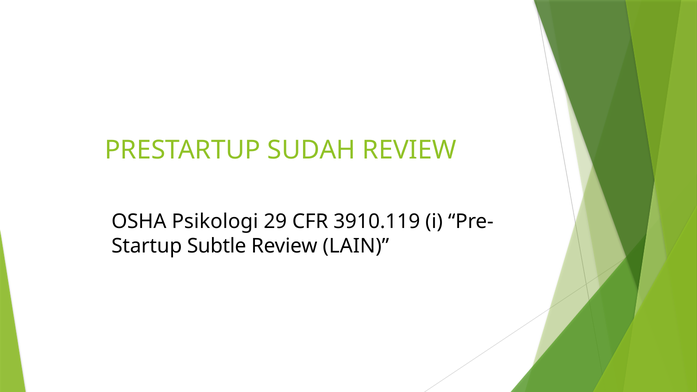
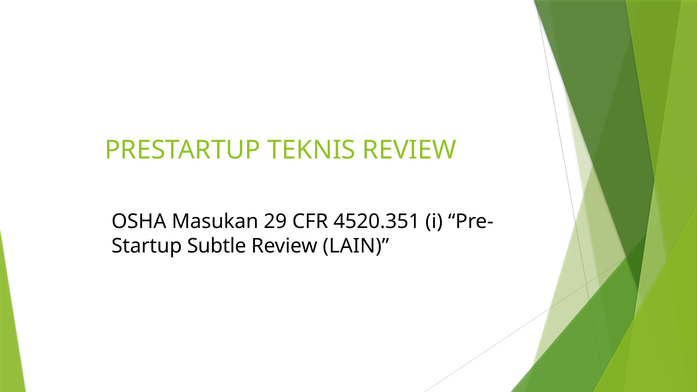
SUDAH: SUDAH -> TEKNIS (312, 150)
Psikologi: Psikologi -> Masukan (215, 222)
3910.119: 3910.119 -> 4520.351 (377, 222)
